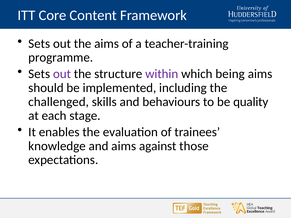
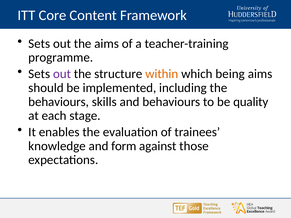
within colour: purple -> orange (162, 74)
challenged: challenged -> behaviours (59, 102)
and aims: aims -> form (124, 146)
